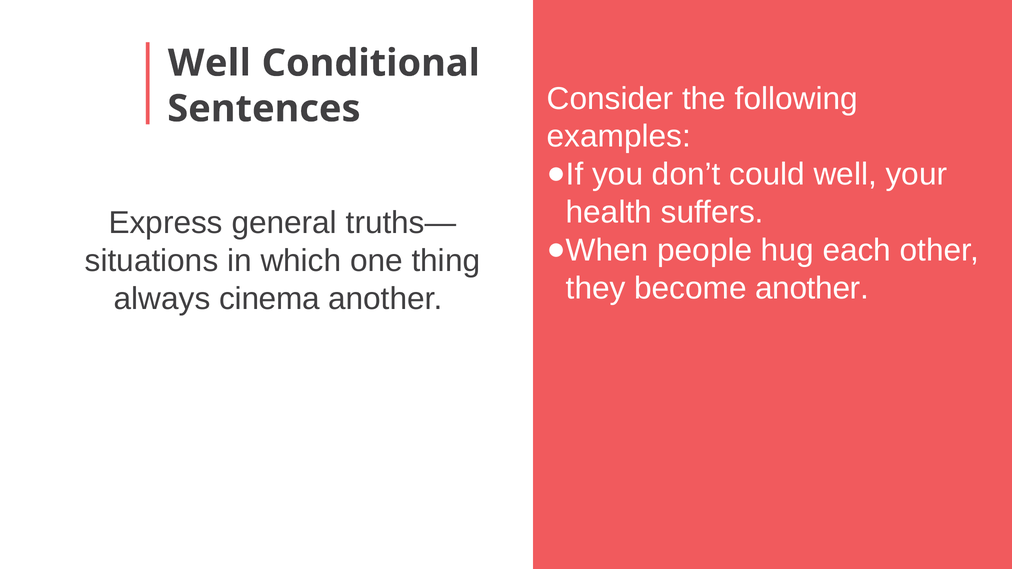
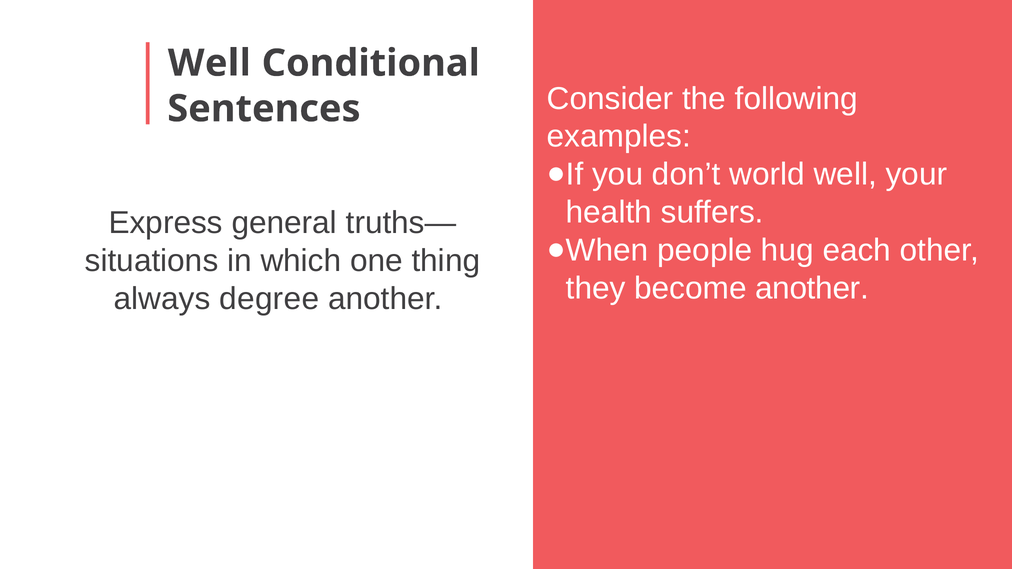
could: could -> world (767, 175)
cinema: cinema -> degree (269, 299)
